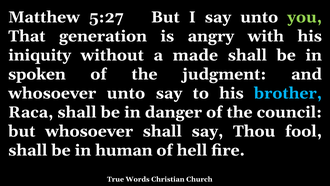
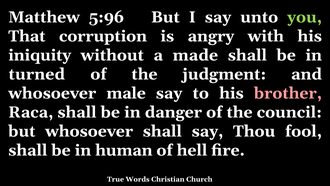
5:27: 5:27 -> 5:96 (106, 17)
generation: generation -> corruption (103, 36)
spoken: spoken -> turned (37, 74)
whosoever unto: unto -> male (126, 93)
brother colour: light blue -> pink (288, 93)
